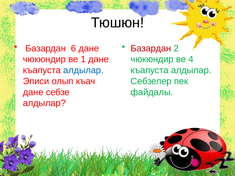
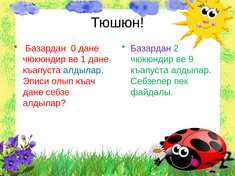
6: 6 -> 0 (74, 48)
Базардан colour: red -> purple (151, 48)
4: 4 -> 9 (191, 59)
